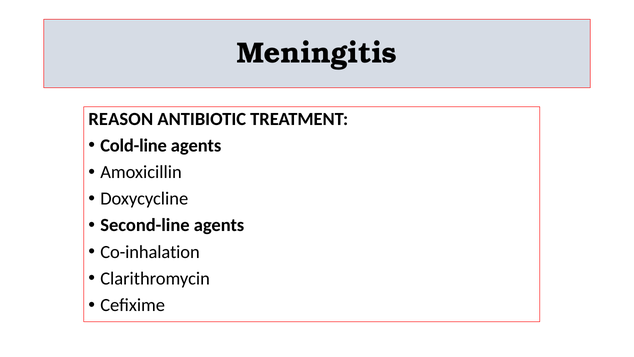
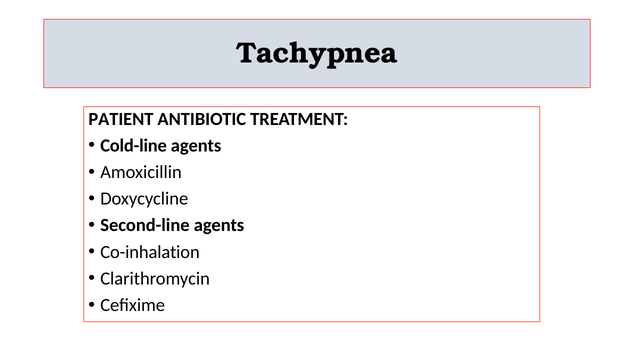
Meningitis: Meningitis -> Tachypnea (317, 53)
REASON: REASON -> PATIENT (121, 119)
